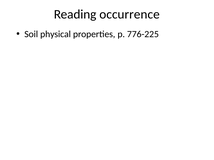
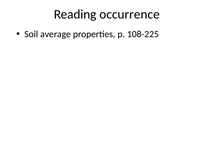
physical: physical -> average (56, 34)
776-225: 776-225 -> 108-225 (143, 34)
